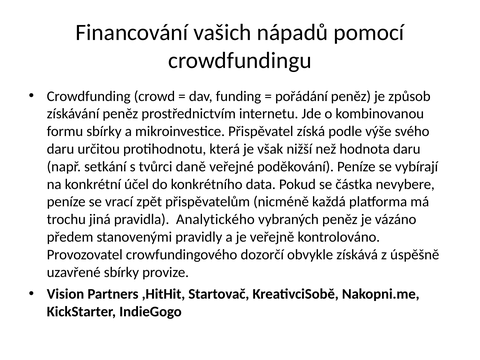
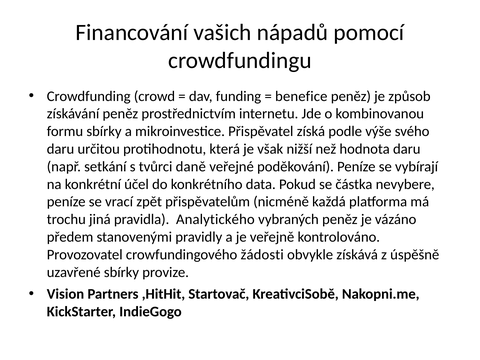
pořádání: pořádání -> benefice (301, 96)
dozorčí: dozorčí -> žádosti (262, 255)
